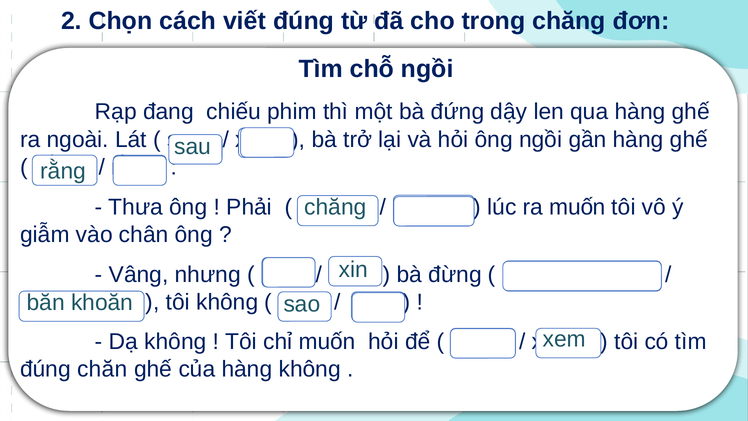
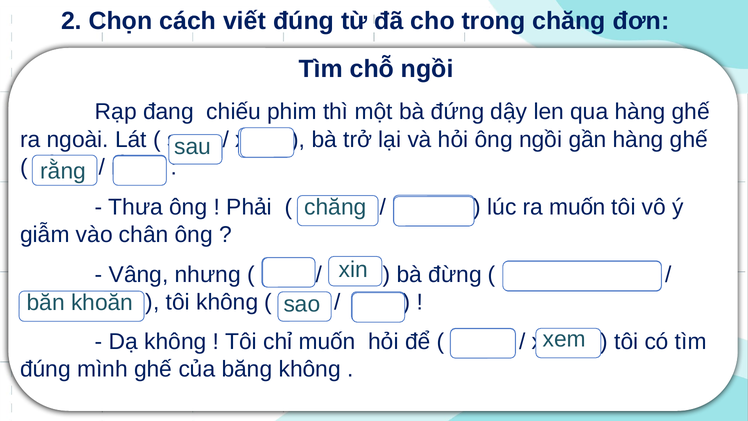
đúng chăn: chăn -> mình (102, 369)
của hàng: hàng -> băng (247, 369)
